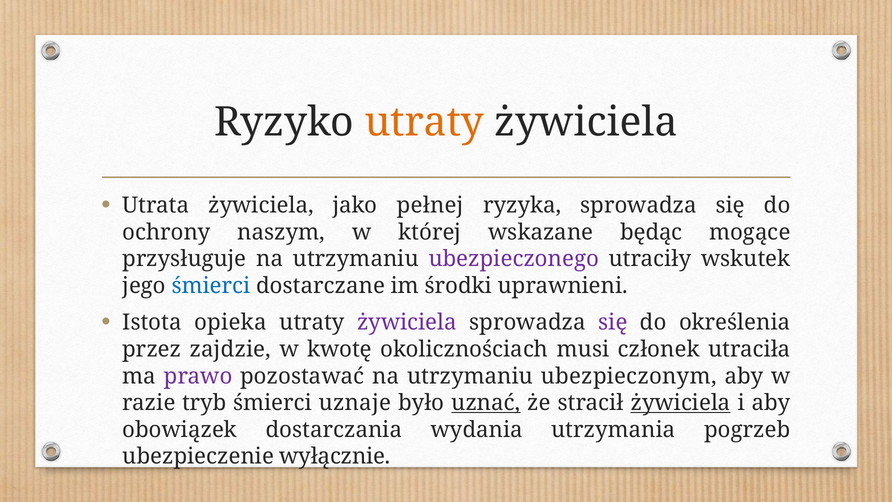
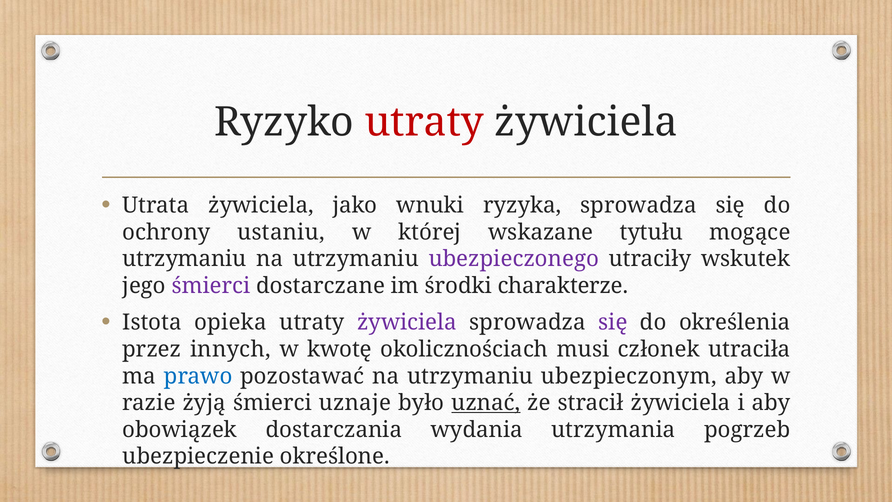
utraty colour: orange -> red (424, 122)
pełnej: pełnej -> wnuki (430, 205)
naszym: naszym -> ustaniu (281, 232)
będąc: będąc -> tytułu (651, 232)
przysługuje: przysługuje -> utrzymaniu (184, 259)
śmierci colour: blue -> purple (211, 286)
uprawnieni: uprawnieni -> charakterze (563, 286)
zajdzie: zajdzie -> innych (230, 349)
prawo colour: purple -> blue (198, 376)
tryb: tryb -> żyją (204, 403)
żywiciela underline: present -> none (681, 403)
wyłącznie: wyłącznie -> określone (335, 456)
